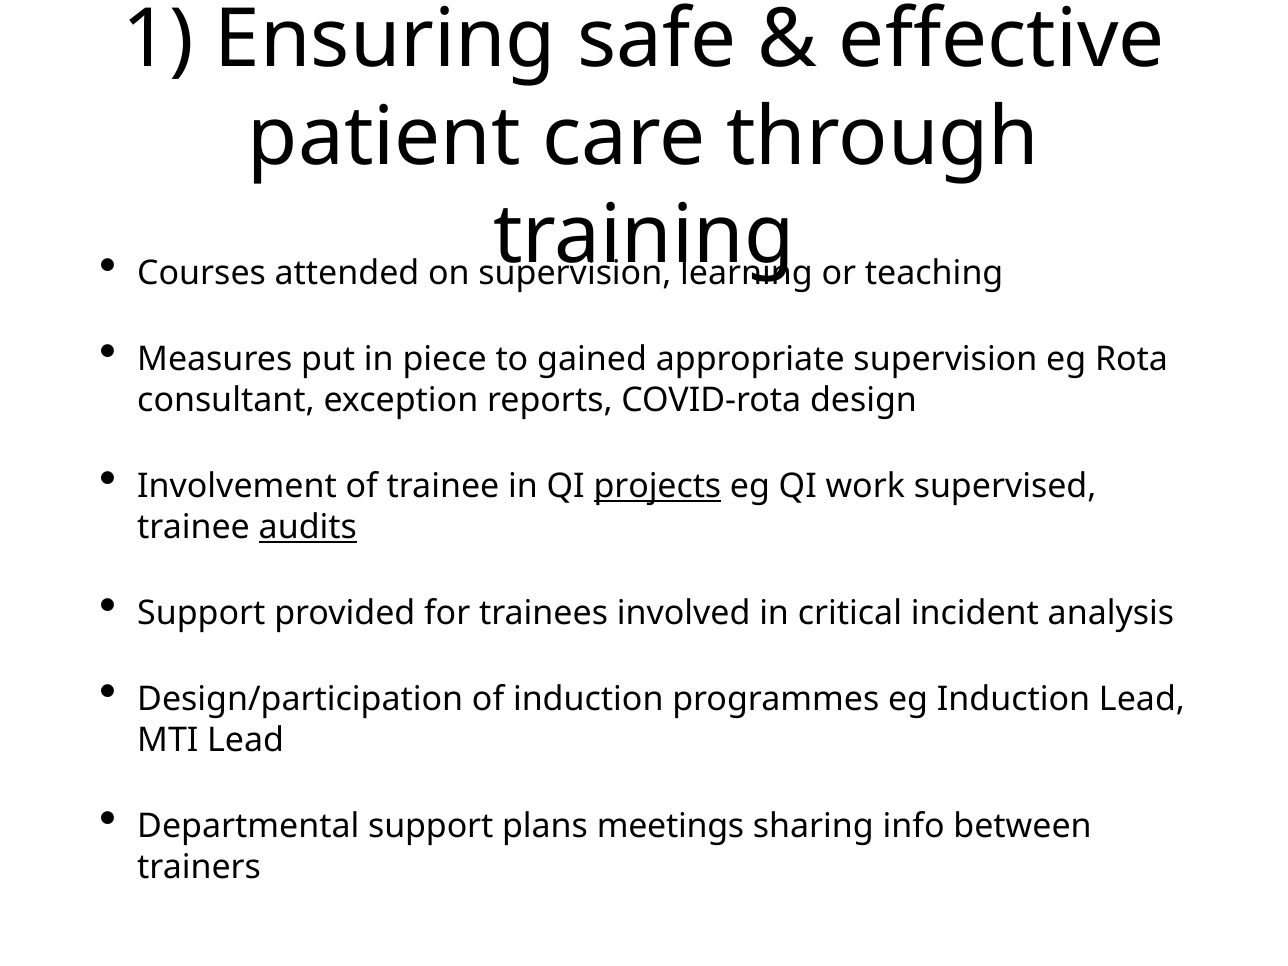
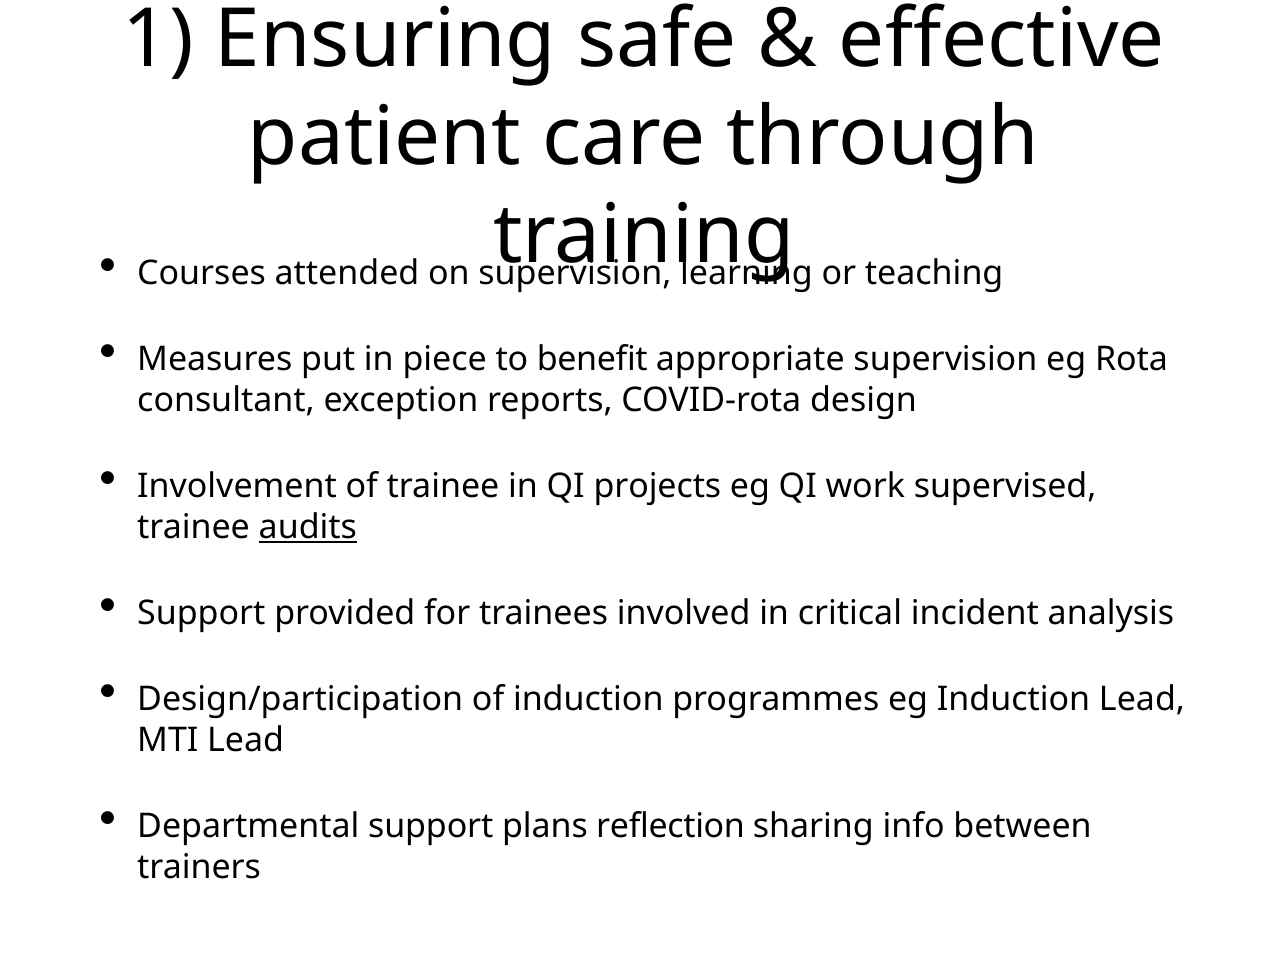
gained: gained -> benefit (592, 360)
projects underline: present -> none (657, 486)
meetings: meetings -> reflection (671, 826)
